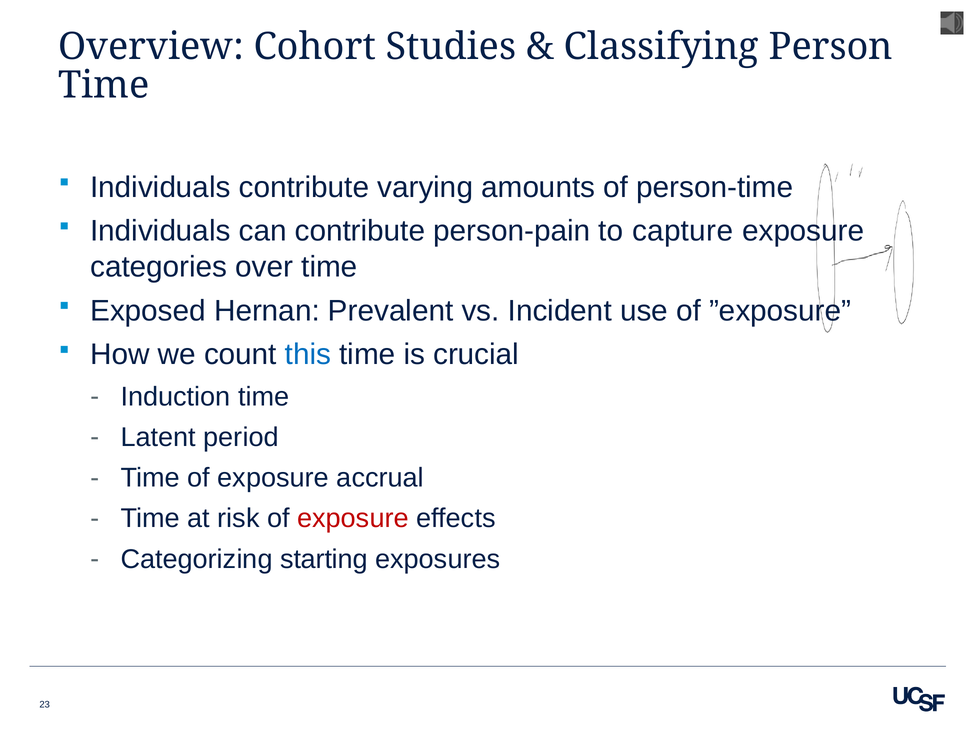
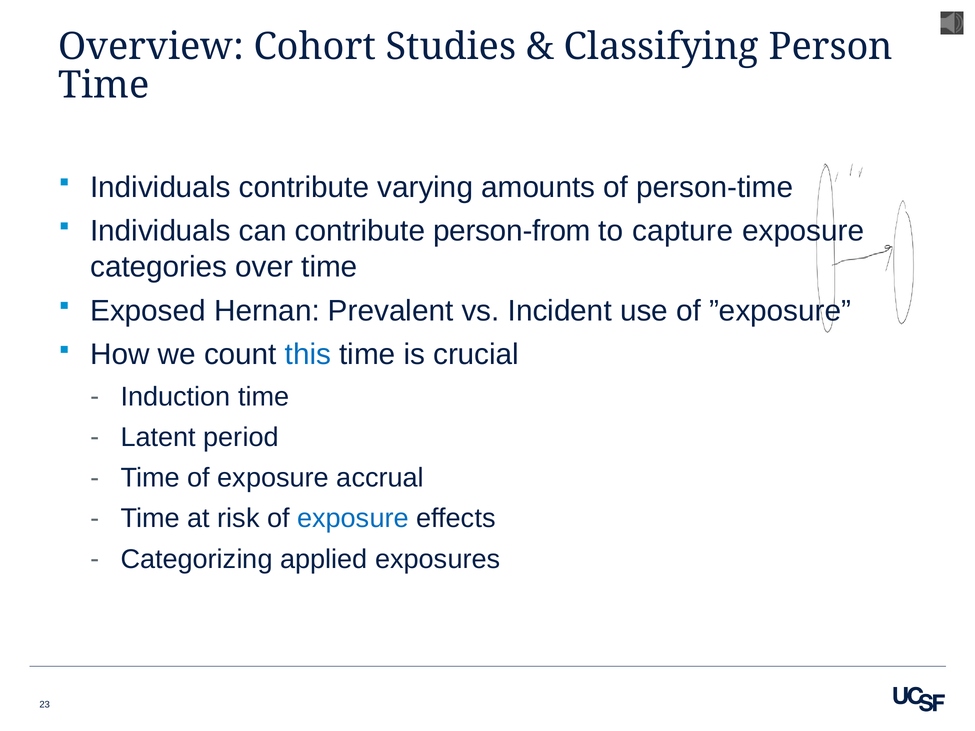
person-pain: person-pain -> person-from (512, 231)
exposure colour: red -> blue (353, 519)
starting: starting -> applied (324, 559)
